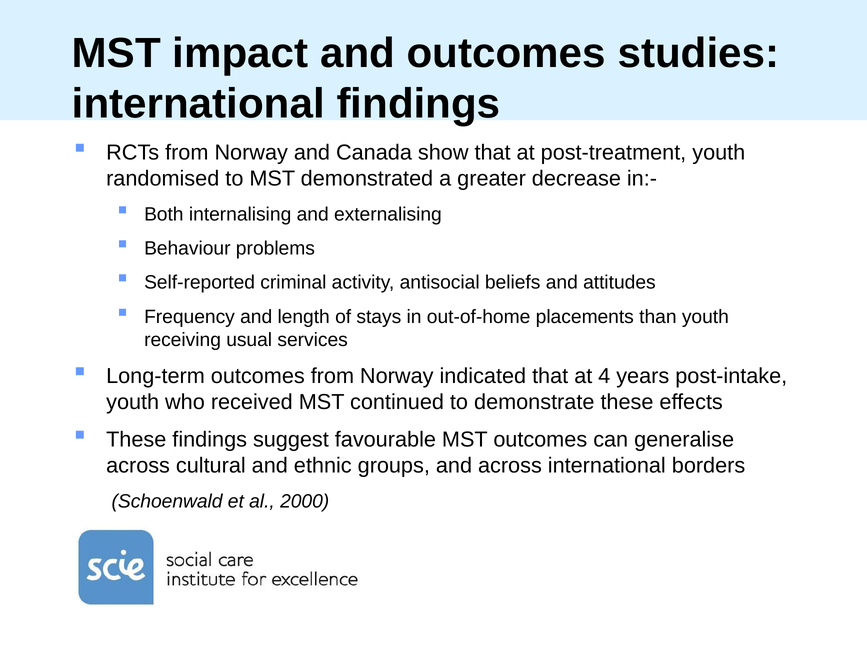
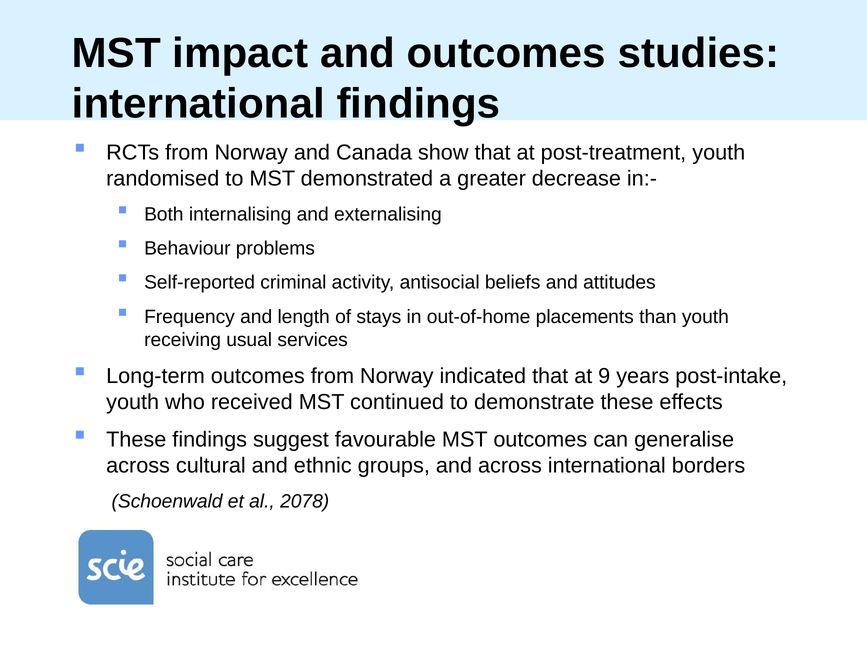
4: 4 -> 9 (604, 376)
2000: 2000 -> 2078 (305, 501)
